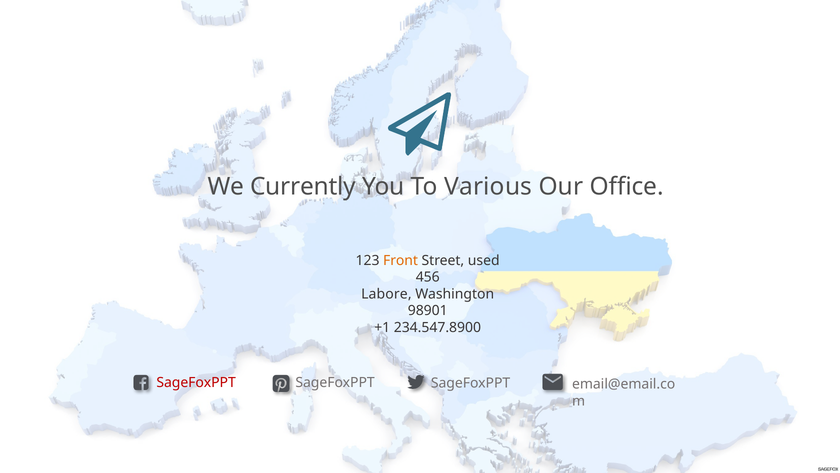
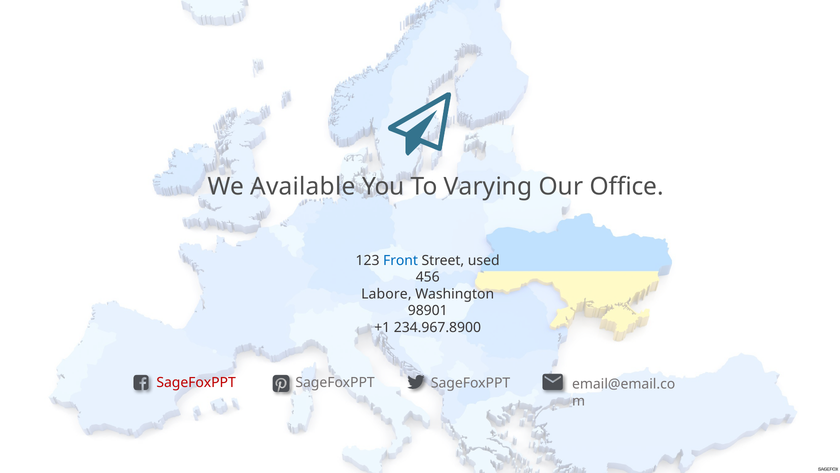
Currently: Currently -> Available (303, 187)
Various: Various -> Varying (488, 187)
Front colour: orange -> blue (401, 260)
234.547.8900: 234.547.8900 -> 234.967.8900 (437, 327)
